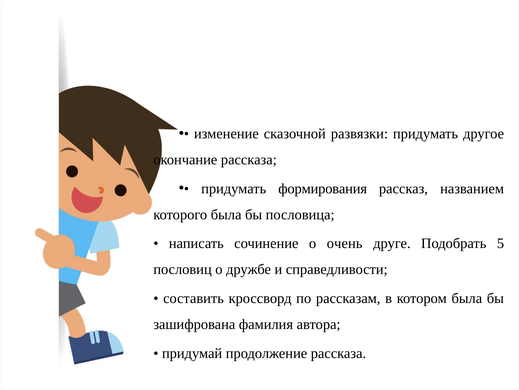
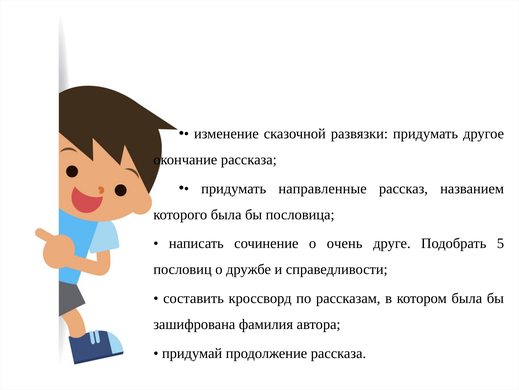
формирования: формирования -> направленные (323, 188)
